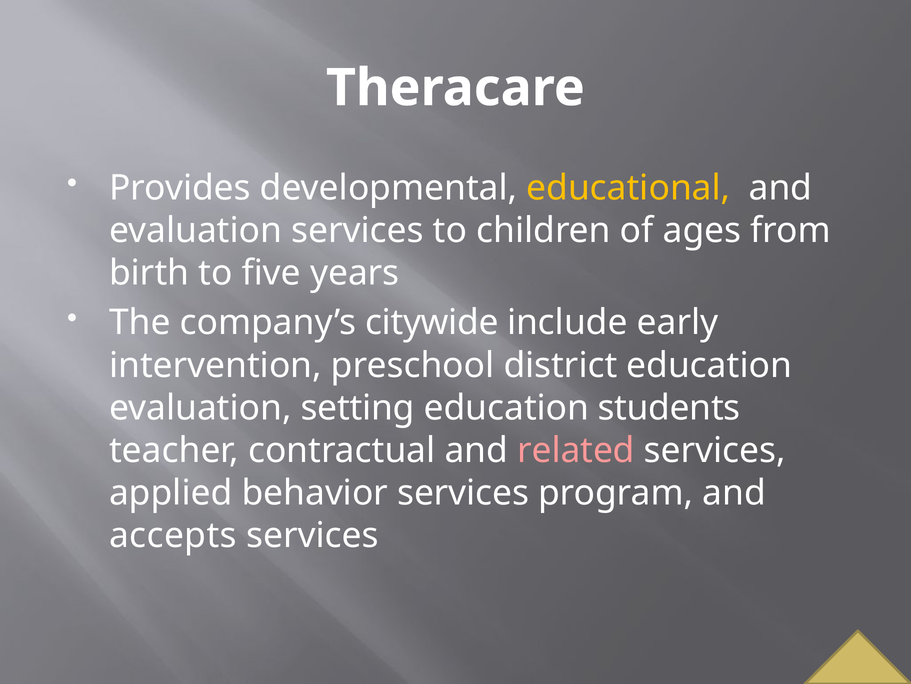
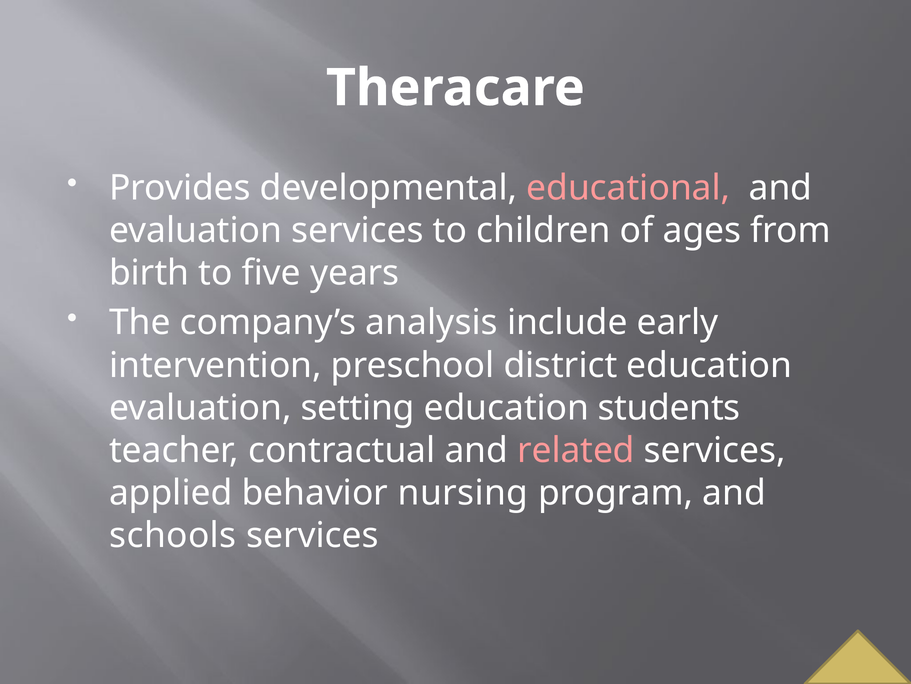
educational colour: yellow -> pink (628, 188)
citywide: citywide -> analysis (432, 322)
behavior services: services -> nursing (463, 493)
accepts: accepts -> schools (173, 535)
